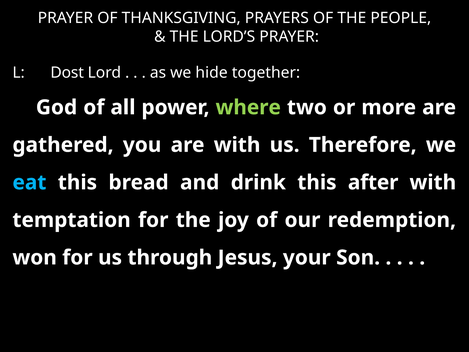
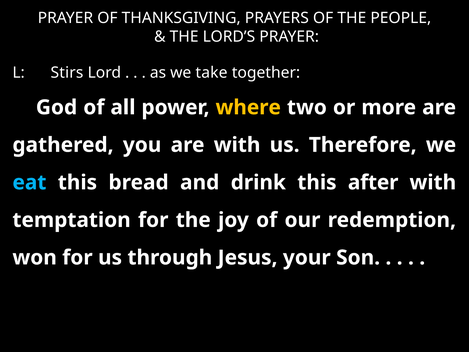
Dost: Dost -> Stirs (67, 73)
hide: hide -> take (211, 73)
where colour: light green -> yellow (248, 107)
